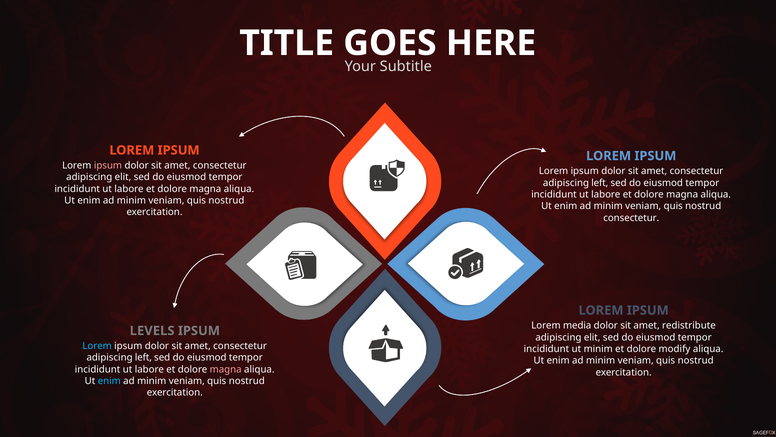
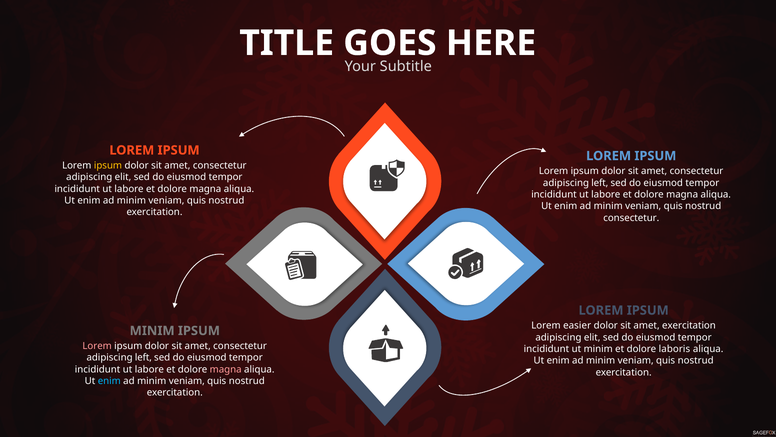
ipsum colour: pink -> yellow (108, 165)
media: media -> easier (577, 325)
amet redistribute: redistribute -> exercitation (689, 325)
LEVELS: LEVELS -> MINIM (152, 330)
Lorem colour: light blue -> pink (97, 346)
modify: modify -> laboris (674, 349)
